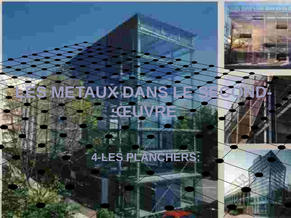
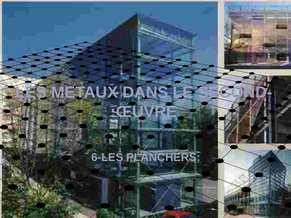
4-LES: 4-LES -> 6-LES (107, 158)
